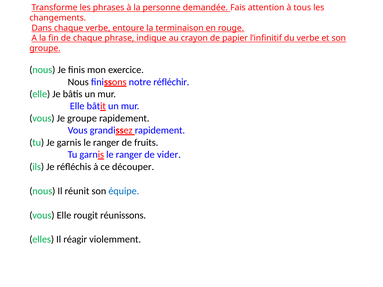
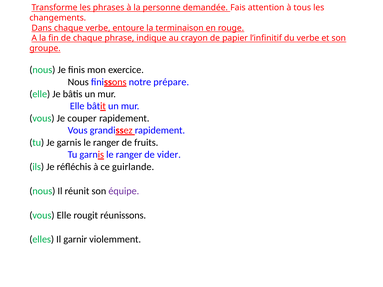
réfléchir: réfléchir -> prépare (171, 82)
Je groupe: groupe -> couper (82, 118)
découper: découper -> guirlande (133, 167)
équipe colour: blue -> purple (124, 191)
réagir: réagir -> garnir (75, 240)
